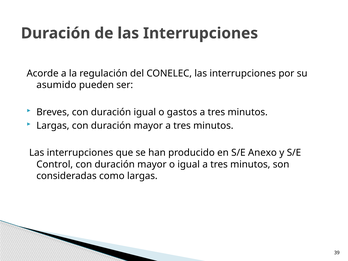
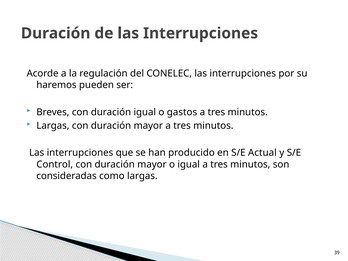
asumido: asumido -> haremos (56, 85)
Anexo: Anexo -> Actual (262, 153)
